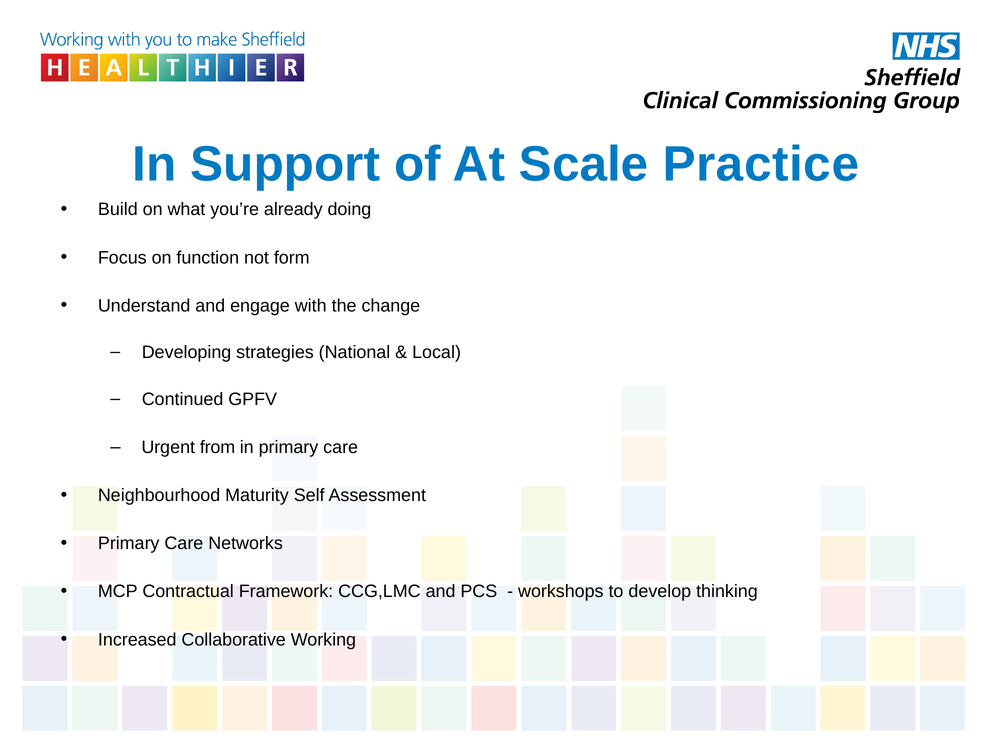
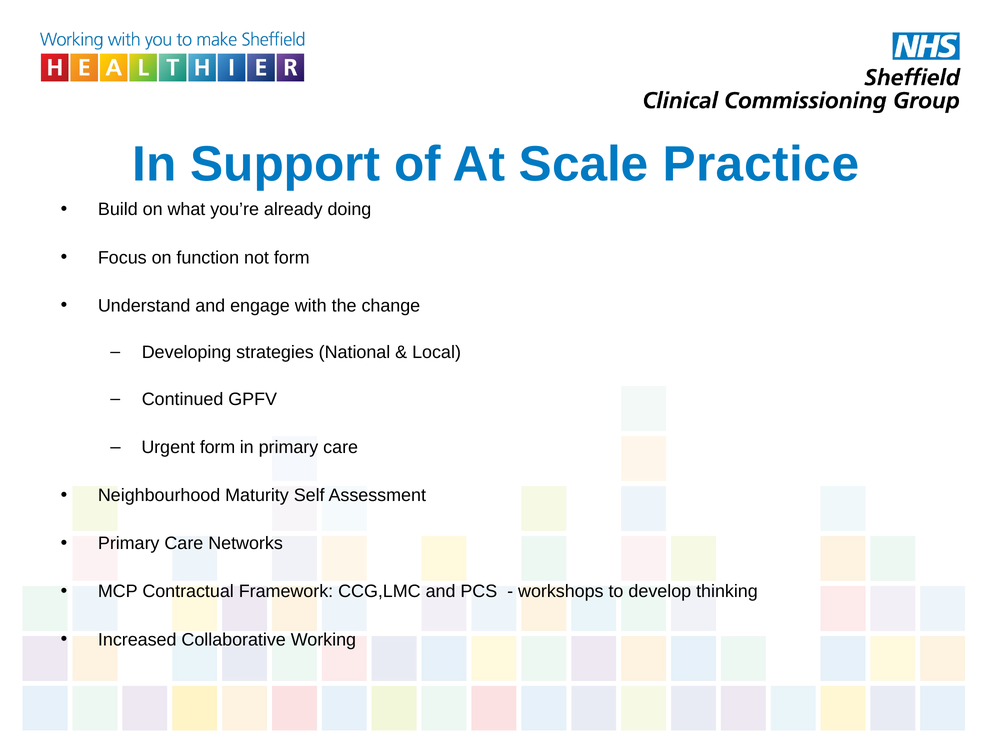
Urgent from: from -> form (218, 447)
